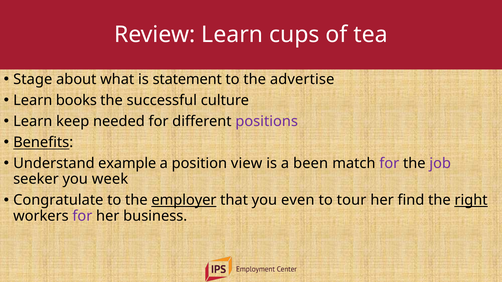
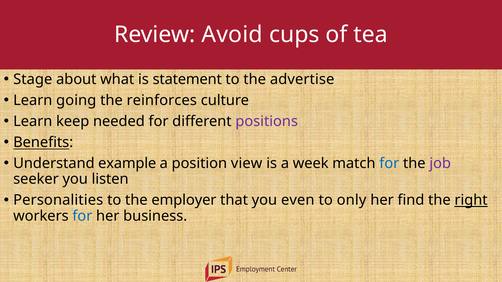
Review Learn: Learn -> Avoid (232, 35)
books: books -> going (76, 100)
successful: successful -> reinforces (162, 100)
been: been -> week (311, 164)
for colour: purple -> blue (389, 164)
week: week -> listen (110, 179)
Congratulate: Congratulate -> Personalities (58, 200)
employer underline: present -> none (184, 200)
tour: tour -> only (352, 200)
for colour: purple -> blue (82, 216)
